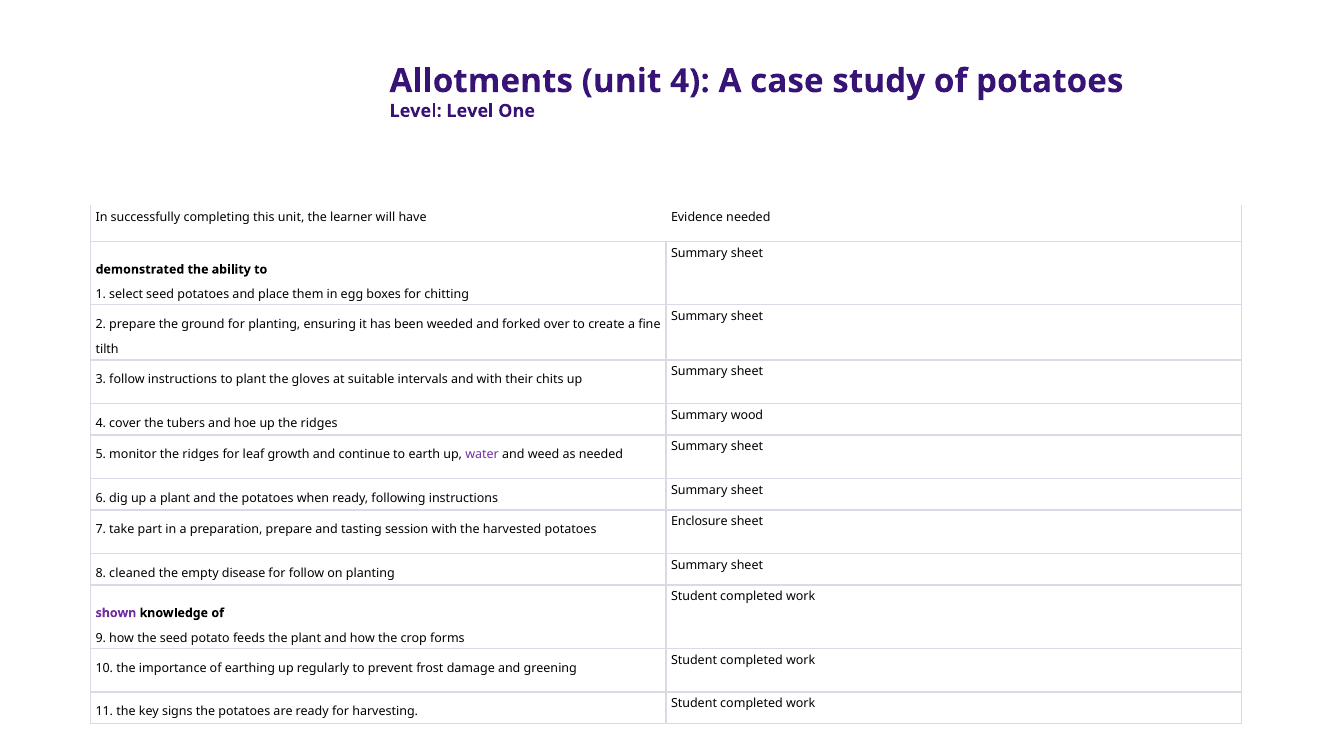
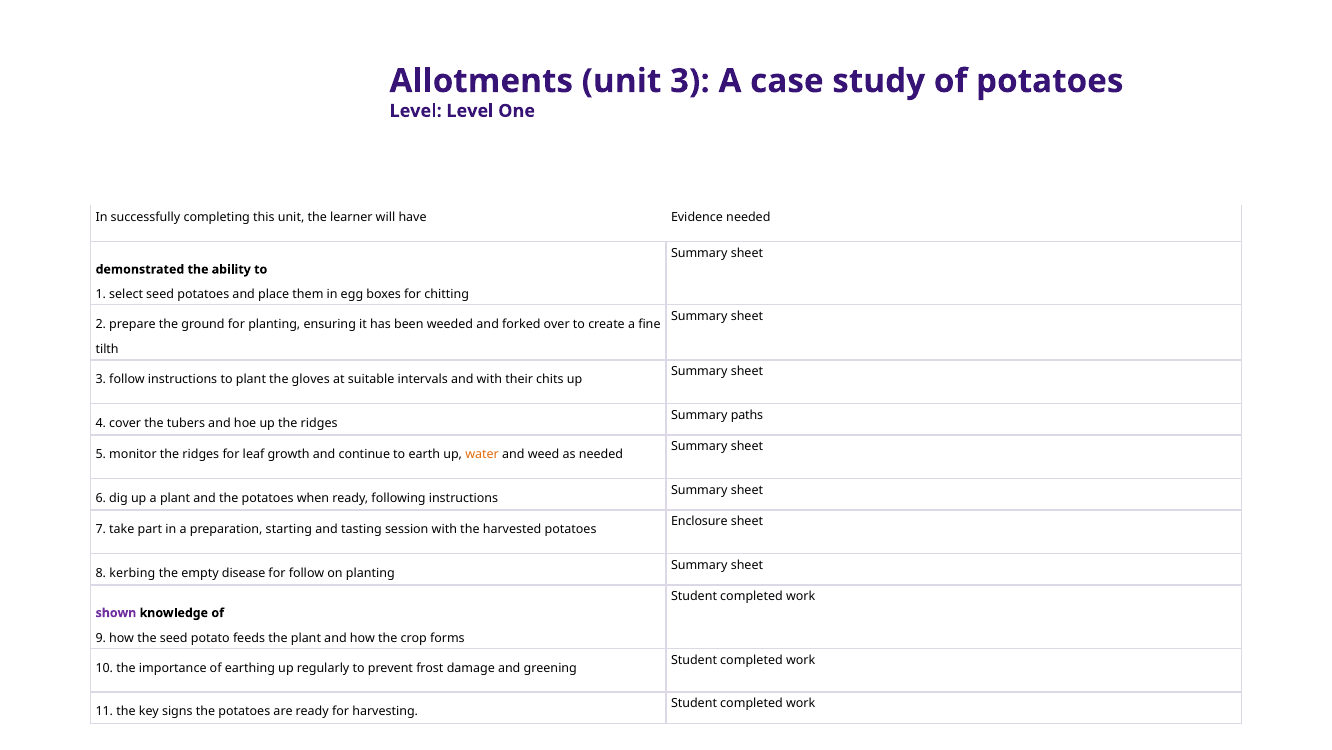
unit 4: 4 -> 3 (690, 81)
wood: wood -> paths (747, 415)
water colour: purple -> orange (482, 454)
preparation prepare: prepare -> starting (289, 529)
cleaned: cleaned -> kerbing (132, 573)
